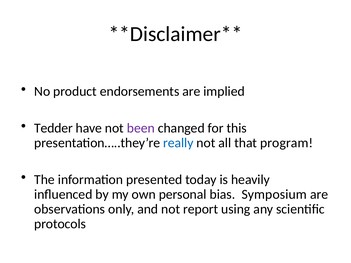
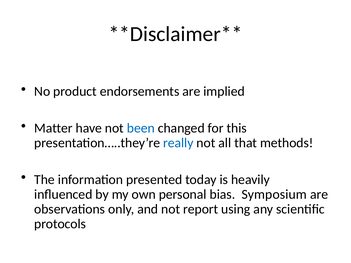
Tedder: Tedder -> Matter (53, 128)
been colour: purple -> blue (141, 128)
program: program -> methods (287, 143)
